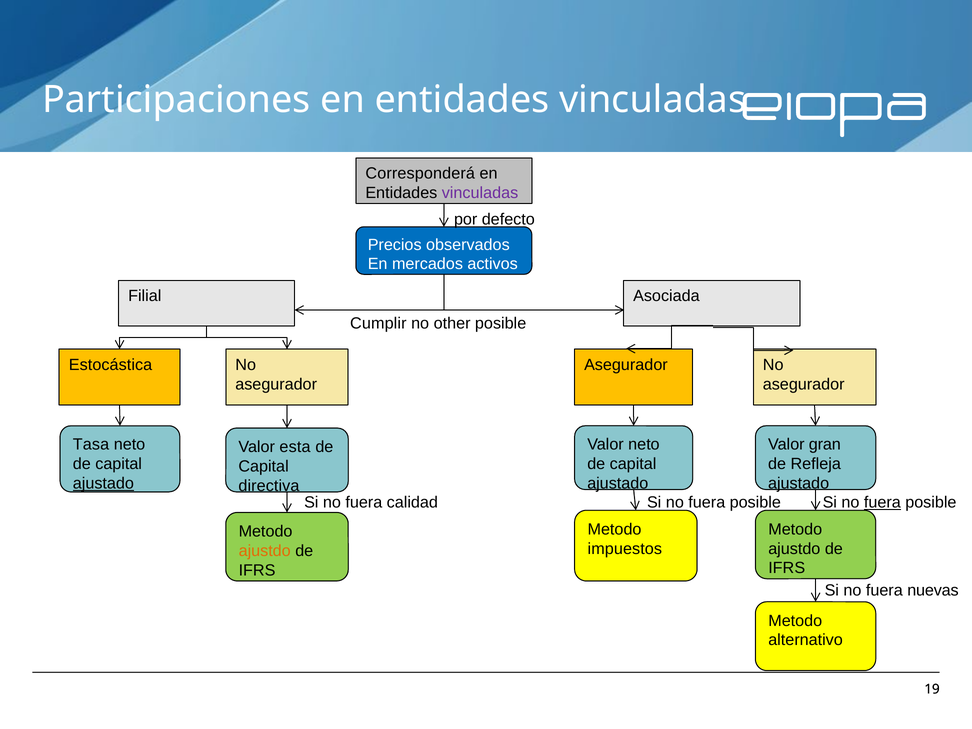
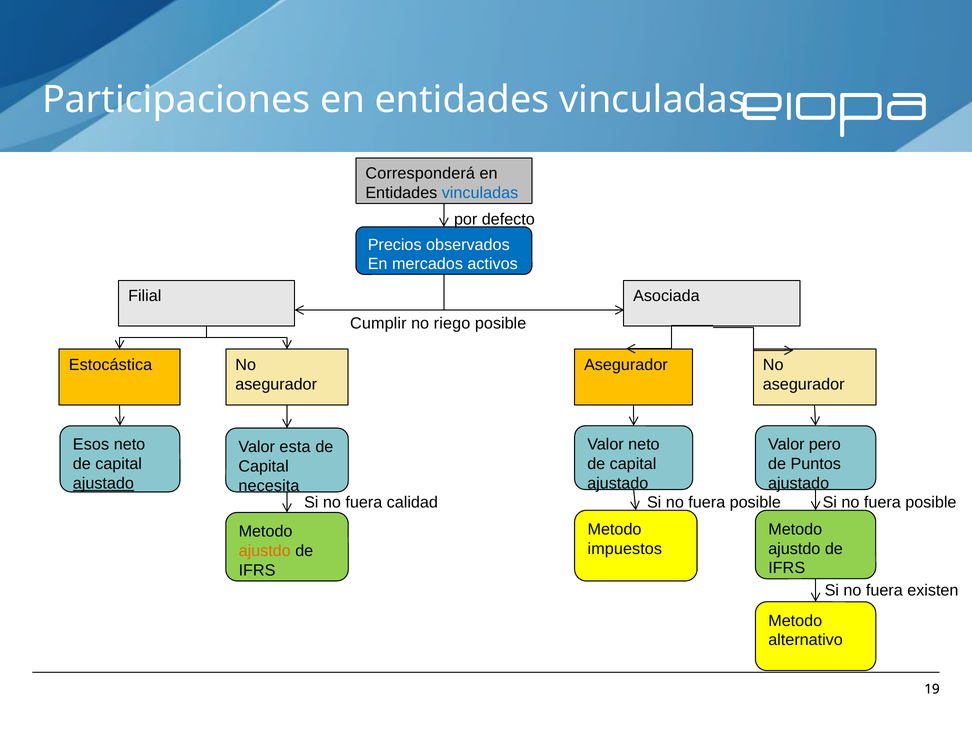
vinculadas colour: purple -> blue (480, 193)
other: other -> riego (452, 324)
Tasa: Tasa -> Esos (91, 445)
gran: gran -> pero (825, 444)
Refleja: Refleja -> Puntos (816, 464)
directiva: directiva -> necesita (269, 486)
fuera underline: present -> none (882, 503)
nuevas: nuevas -> existen (933, 591)
